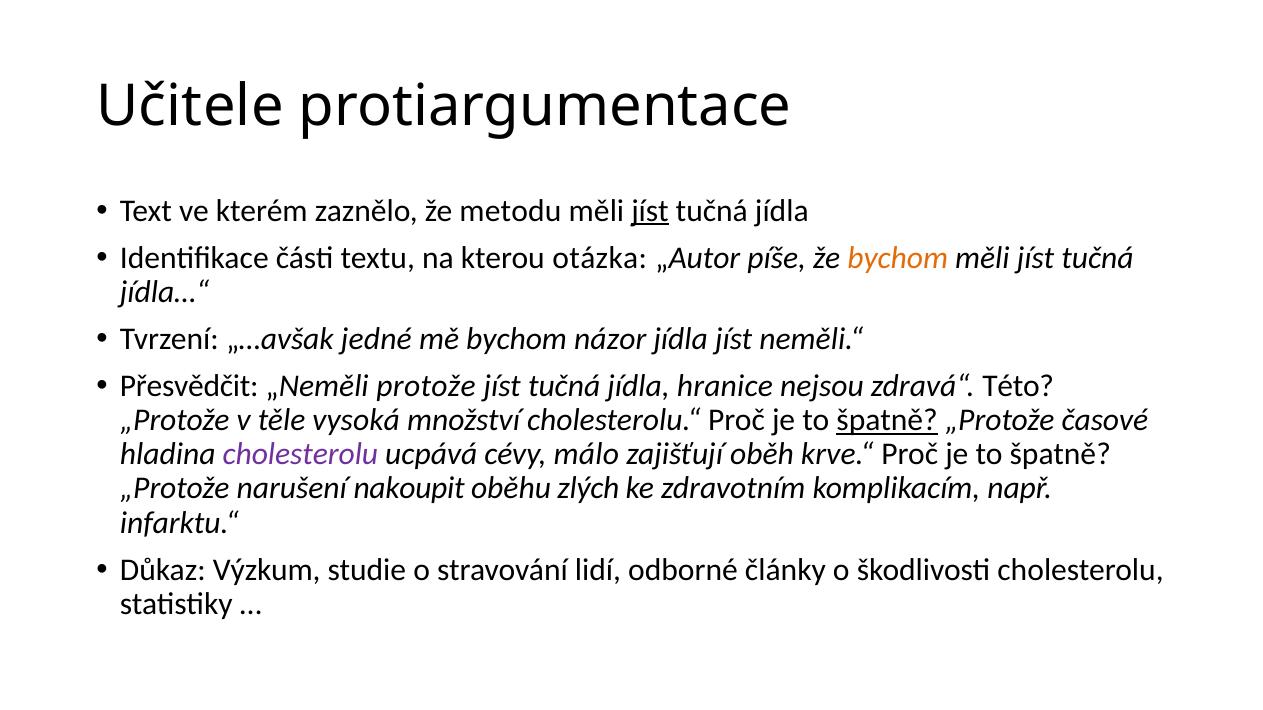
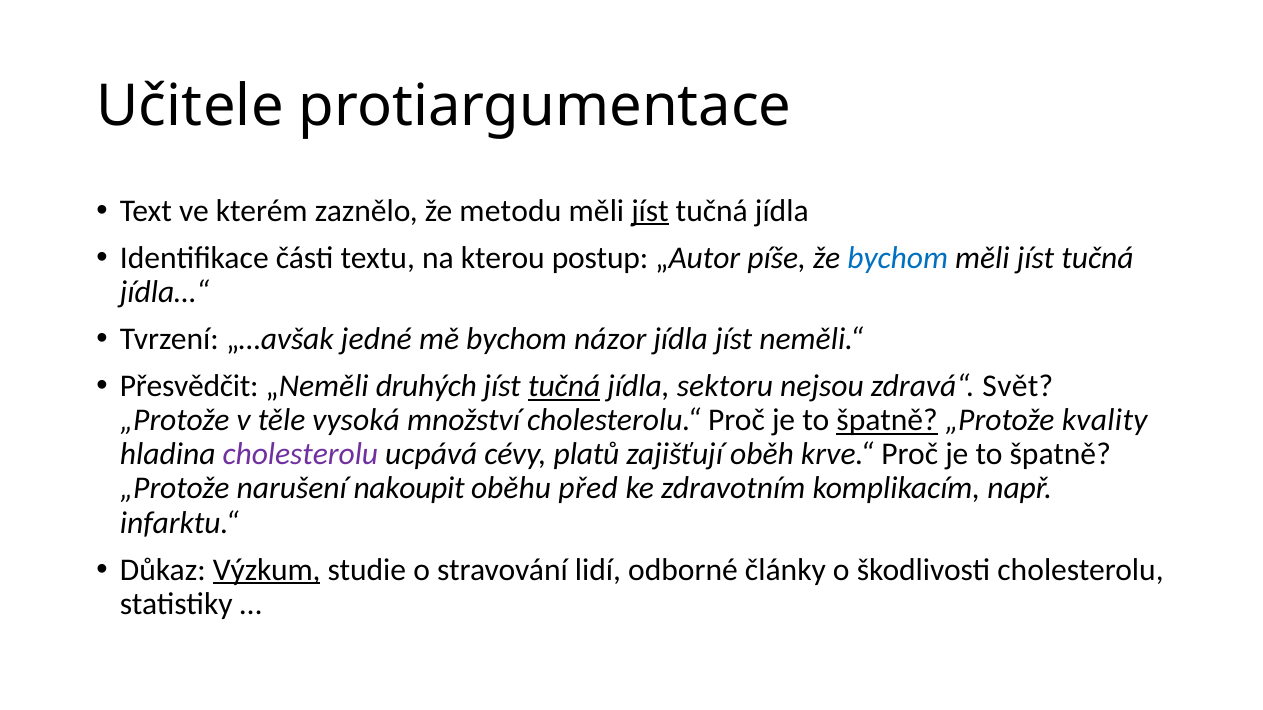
otázka: otázka -> postup (600, 258)
bychom colour: orange -> blue (898, 258)
protože: protože -> druhých (426, 387)
tučná underline: none -> present (564, 387)
hranice: hranice -> sektoru (725, 387)
Této: Této -> Svět (1018, 387)
časové: časové -> kvality (1105, 421)
málo: málo -> platů (587, 455)
zlých: zlých -> před (588, 489)
Výzkum underline: none -> present (267, 570)
